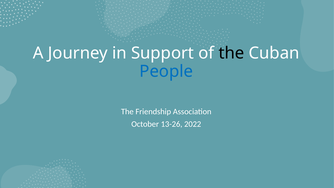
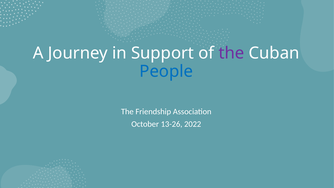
the colour: black -> purple (231, 53)
